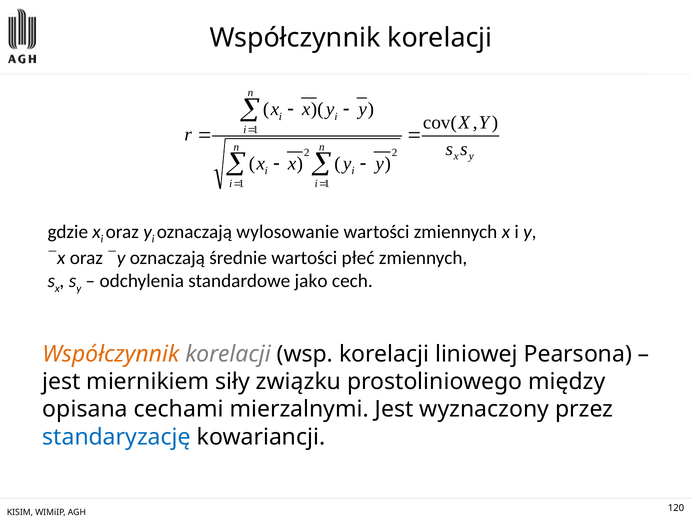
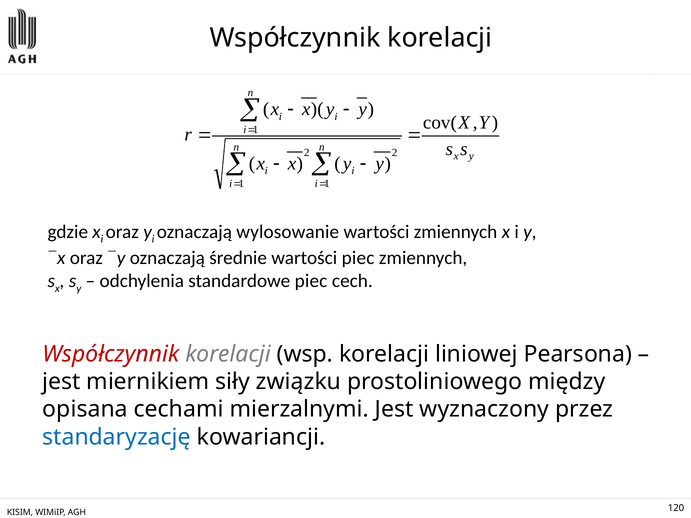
wartości płeć: płeć -> piec (358, 258)
standardowe jako: jako -> piec (311, 281)
Współczynnik colour: orange -> red (111, 354)
